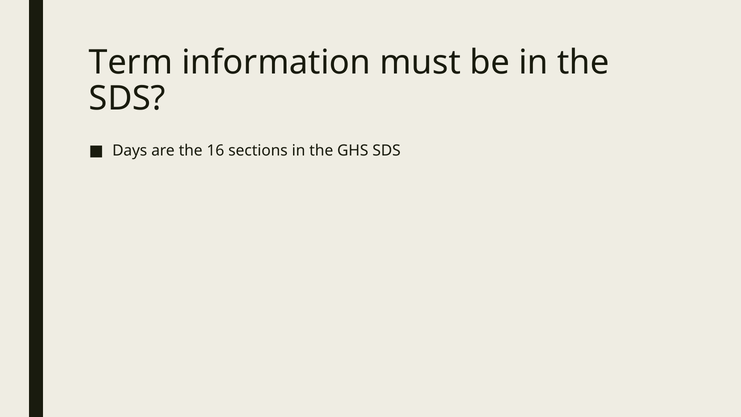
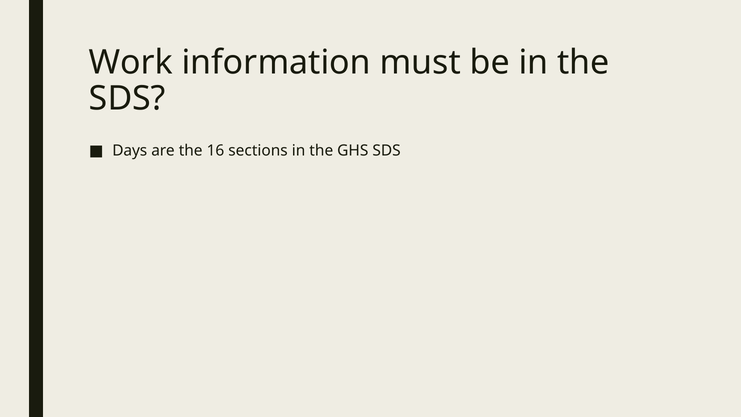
Term: Term -> Work (131, 62)
